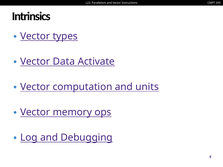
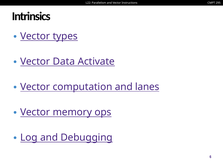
units: units -> lanes (147, 87)
